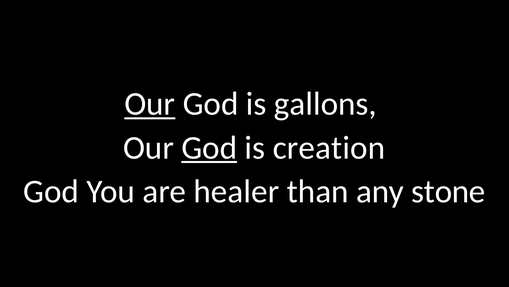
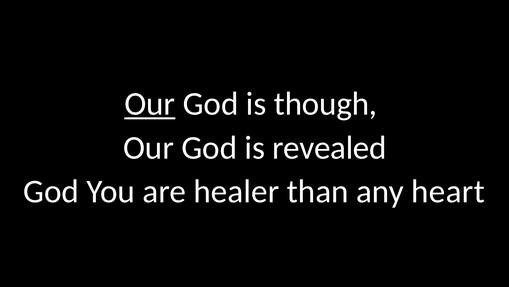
gallons: gallons -> though (326, 104)
God underline: present -> none (209, 147)
creation: creation -> revealed (329, 147)
stone: stone -> heart (448, 191)
